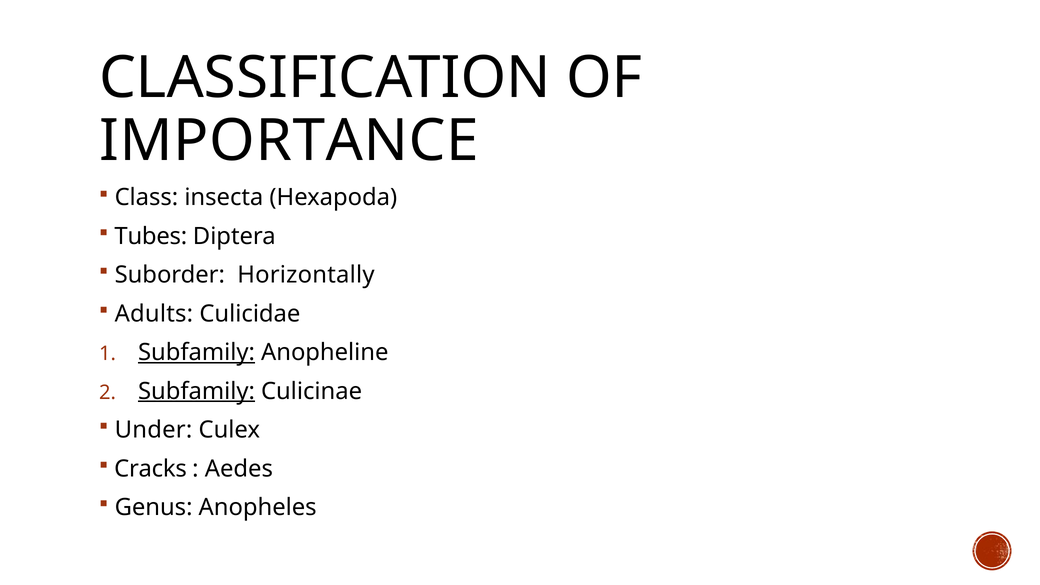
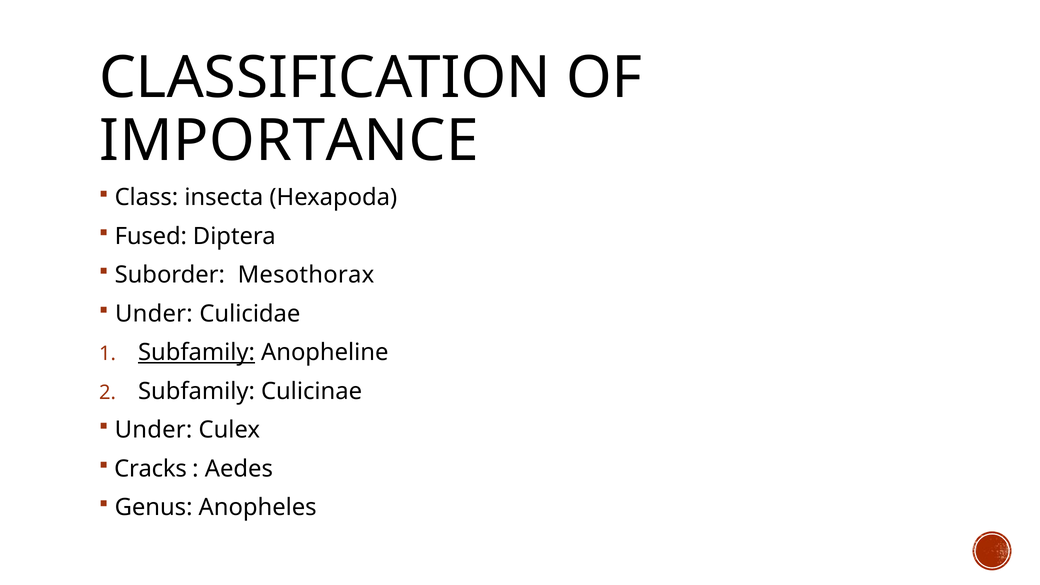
Tubes: Tubes -> Fused (151, 236)
Horizontally: Horizontally -> Mesothorax (306, 275)
Adults: Adults -> Under (154, 314)
Subfamily underline: present -> none (196, 391)
